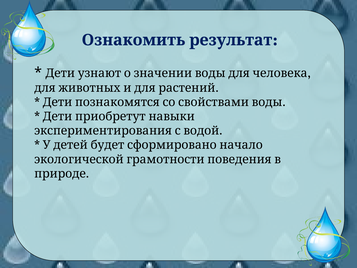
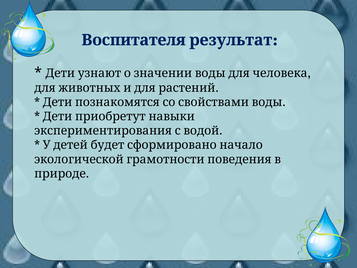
Ознакомить: Ознакомить -> Воспитателя (134, 40)
